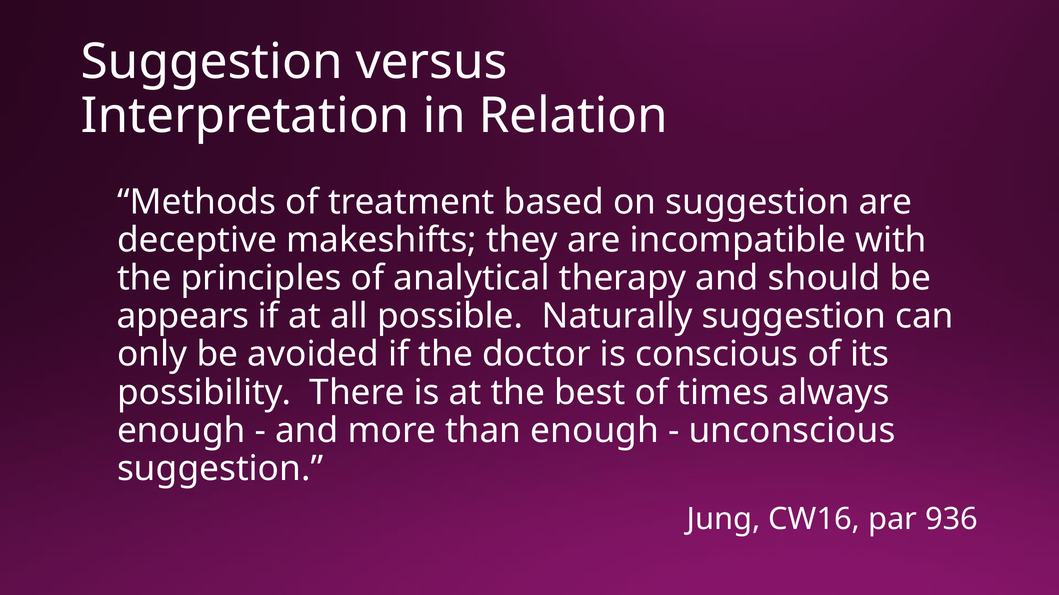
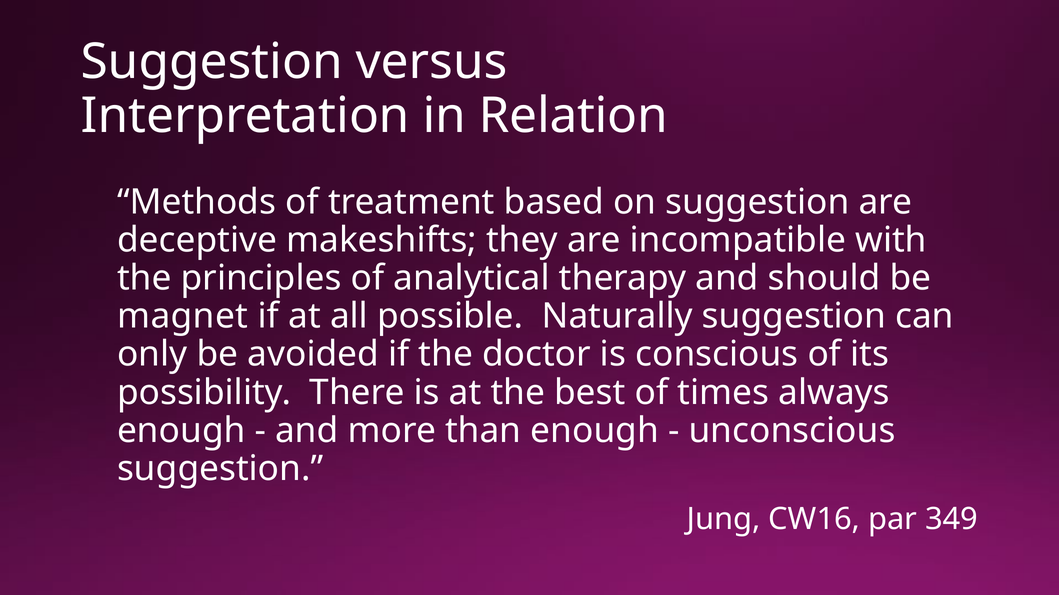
appears: appears -> magnet (183, 317)
936: 936 -> 349 (952, 520)
